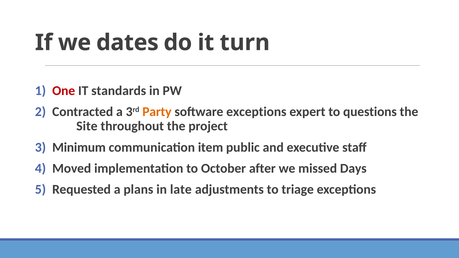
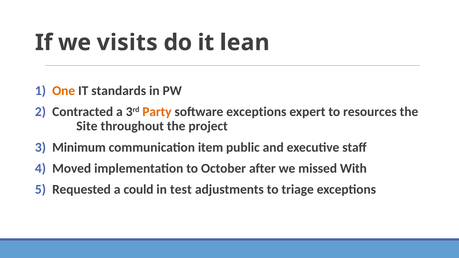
dates: dates -> visits (127, 43)
turn: turn -> lean (245, 43)
One colour: red -> orange (64, 91)
questions: questions -> resources (370, 112)
Days: Days -> With (353, 169)
plans: plans -> could (139, 190)
late: late -> test (181, 190)
